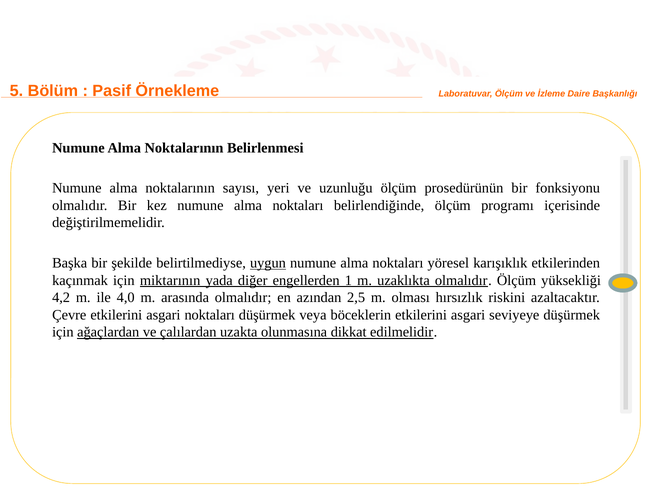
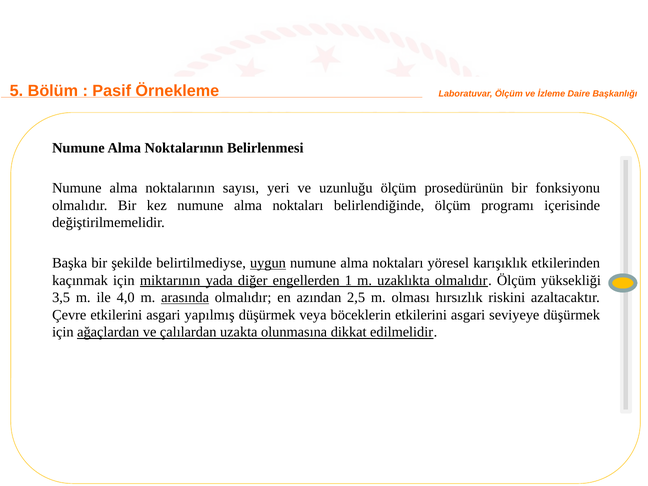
4,2: 4,2 -> 3,5 (61, 298)
arasında underline: none -> present (185, 298)
asgari noktaları: noktaları -> yapılmış (210, 315)
